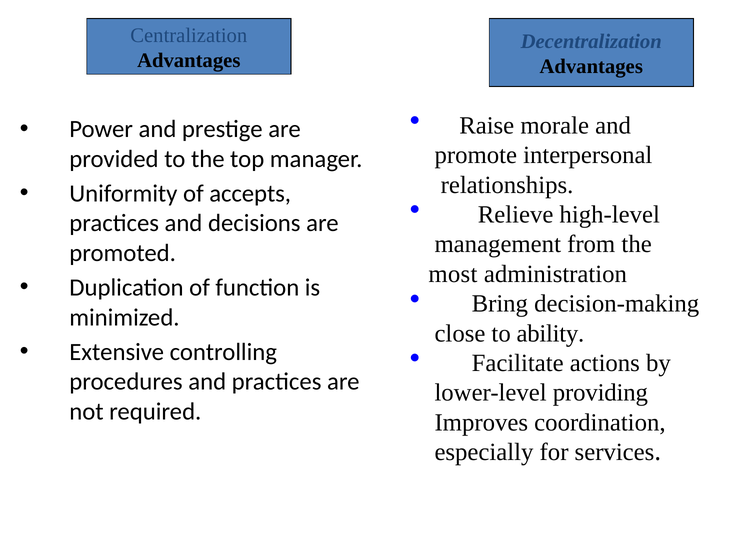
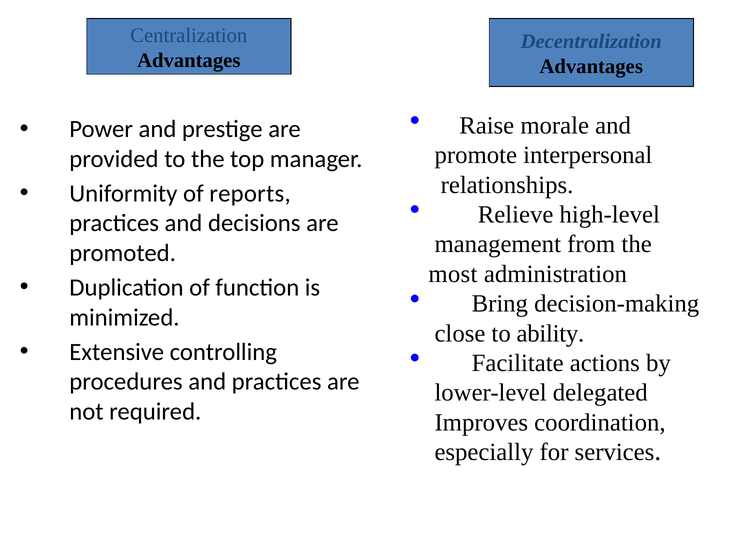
accepts: accepts -> reports (250, 194)
providing: providing -> delegated (600, 393)
